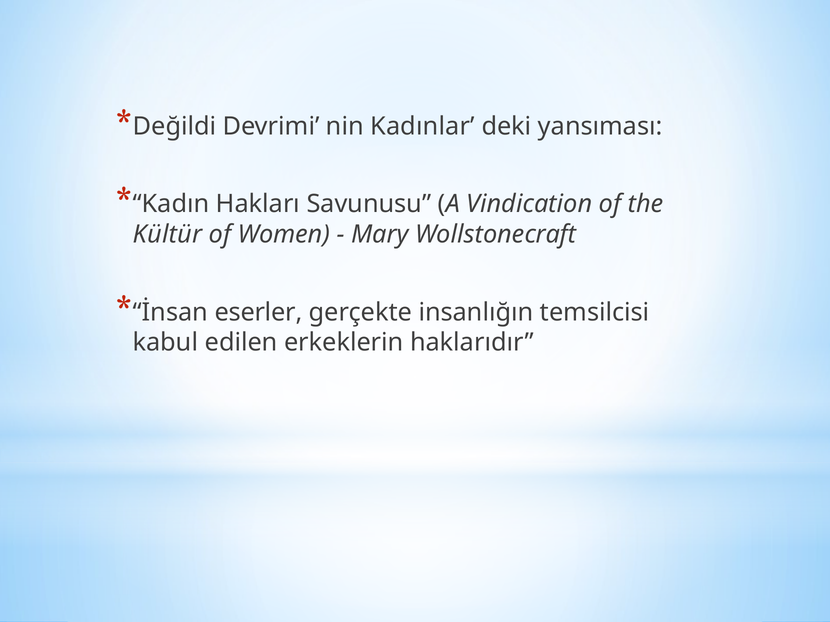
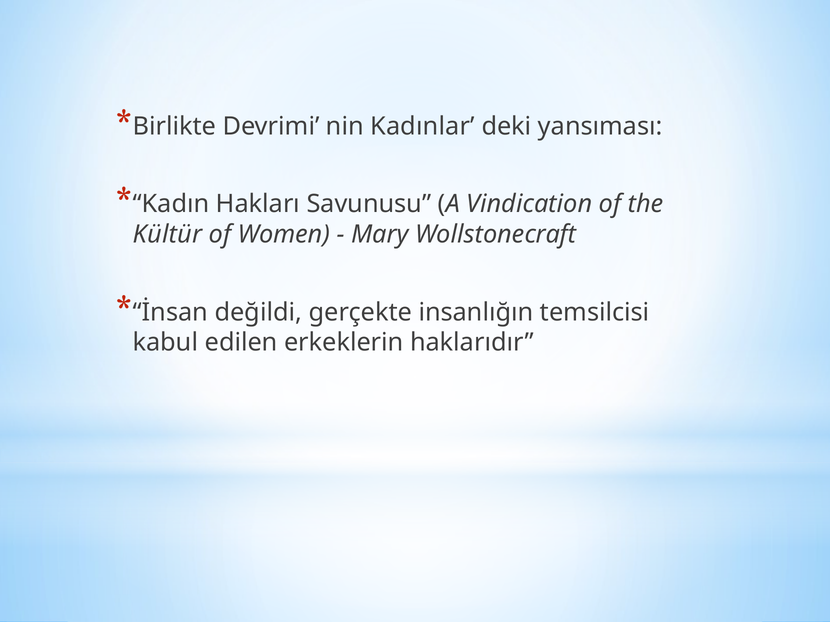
Değildi: Değildi -> Birlikte (175, 126)
eserler: eserler -> değildi (258, 312)
